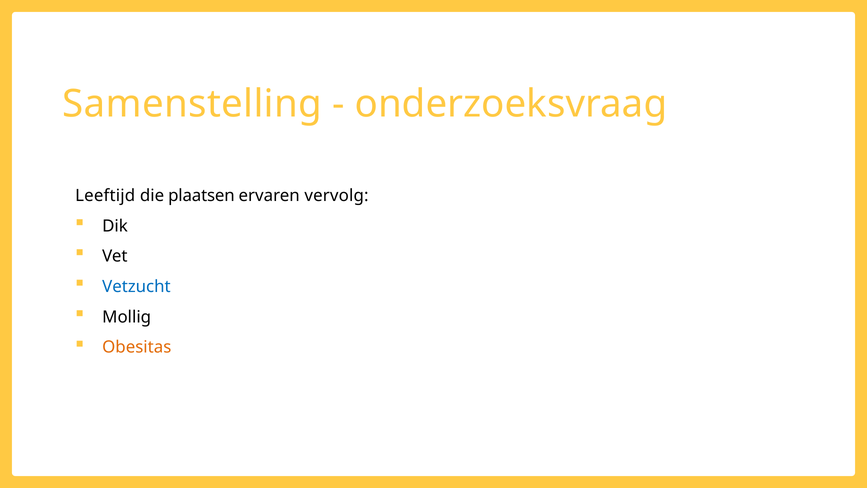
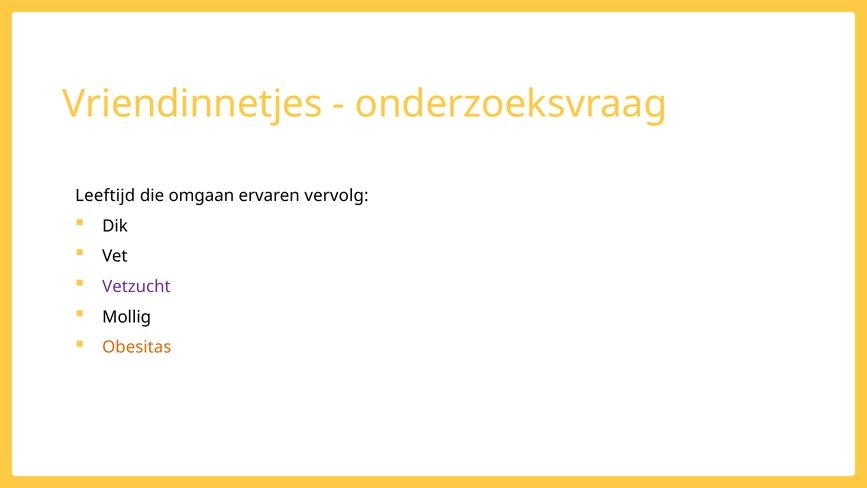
Samenstelling: Samenstelling -> Vriendinnetjes (192, 104)
plaatsen: plaatsen -> omgaan (201, 195)
Vetzucht colour: blue -> purple (136, 287)
